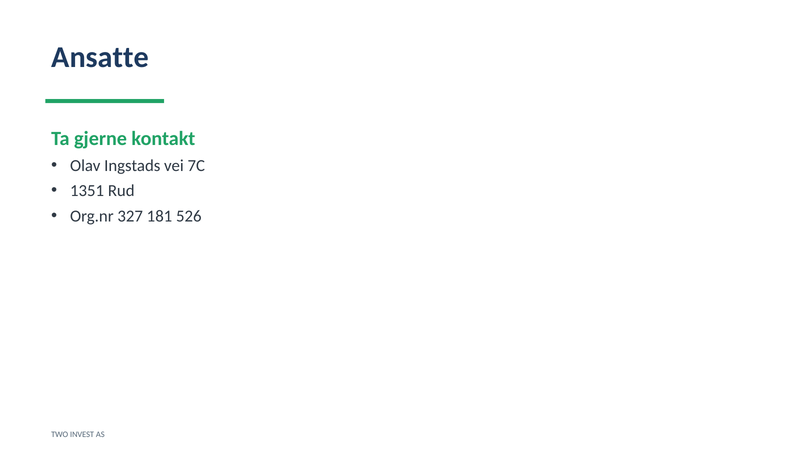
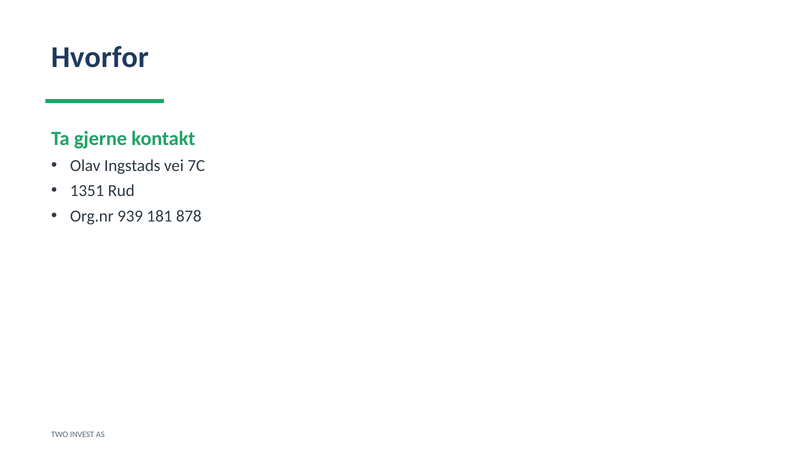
Ansatte: Ansatte -> Hvorfor (100, 57)
327: 327 -> 939 (130, 216)
526: 526 -> 878 (189, 216)
